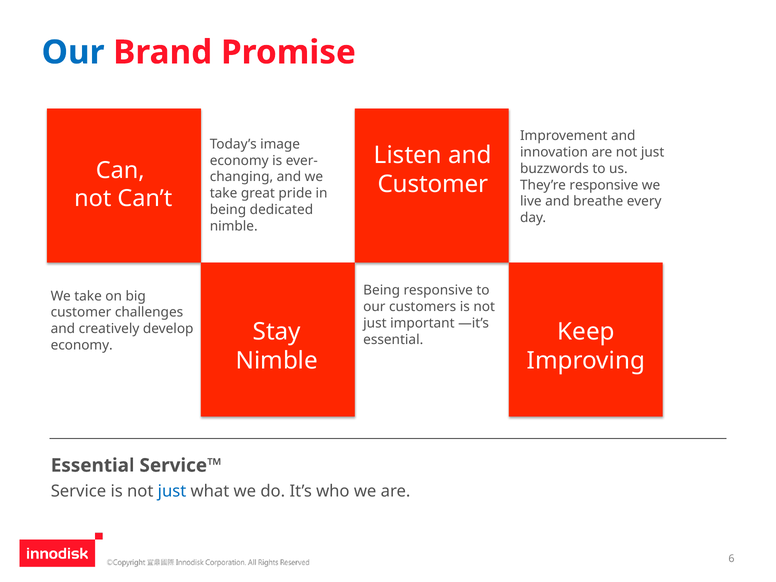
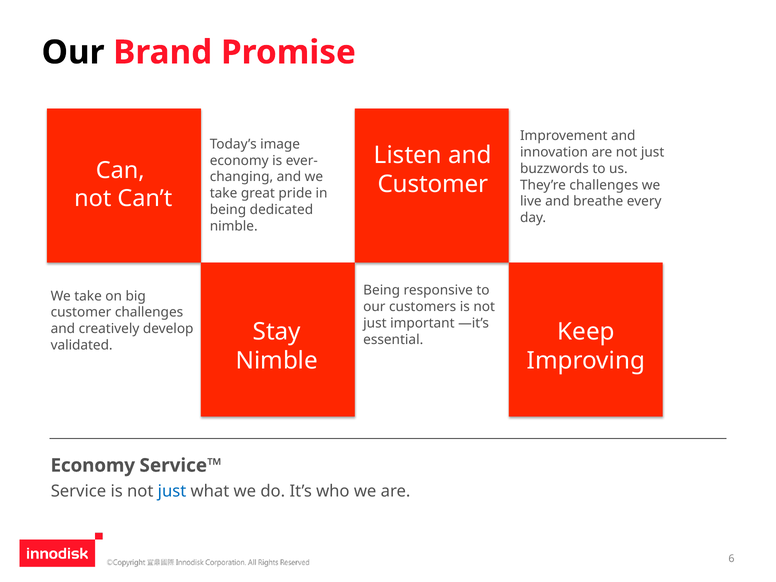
Our colour: blue -> black (73, 52)
They’re responsive: responsive -> challenges (604, 185)
economy: economy -> validated (82, 345)
Essential: Essential -> Economy (93, 465)
